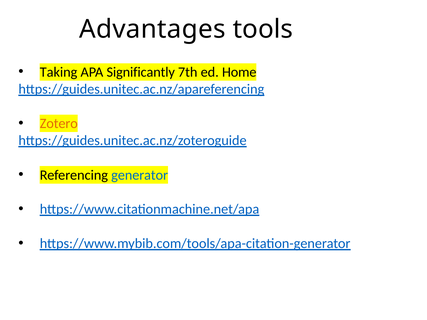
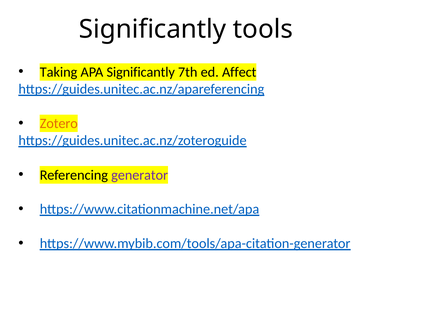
Advantages: Advantages -> Significantly (153, 29)
Home: Home -> Affect (239, 72)
generator colour: blue -> purple (140, 175)
